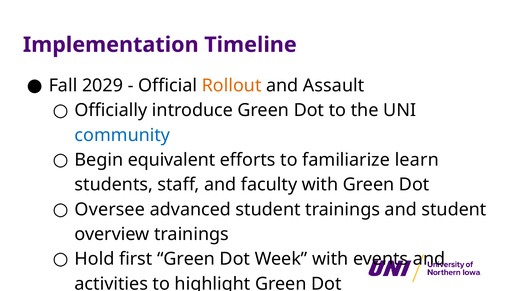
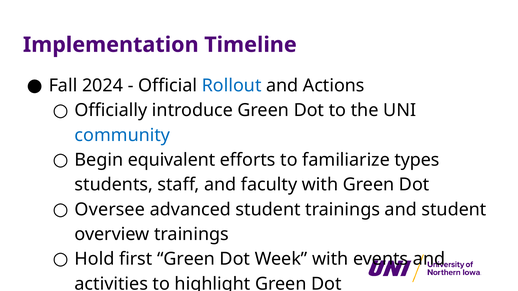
2029: 2029 -> 2024 (103, 86)
Rollout colour: orange -> blue (232, 86)
Assault: Assault -> Actions (334, 86)
learn: learn -> types (417, 160)
